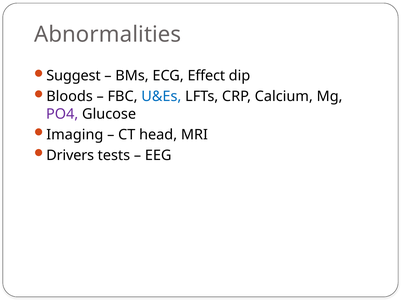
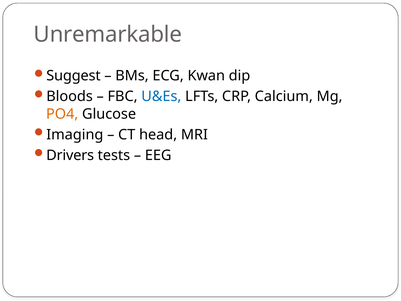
Abnormalities: Abnormalities -> Unremarkable (108, 34)
Effect: Effect -> Kwan (206, 76)
PO4 colour: purple -> orange (62, 114)
